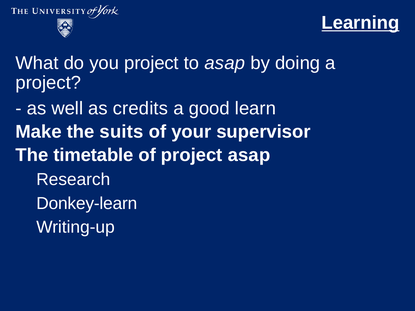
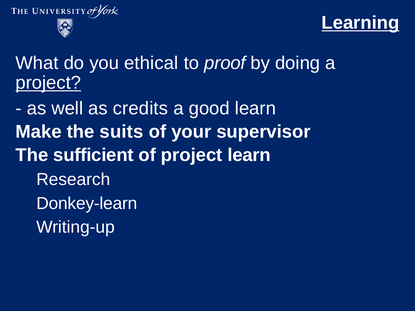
you project: project -> ethical (151, 63)
to asap: asap -> proof (225, 63)
project underline: none -> present (48, 83)
timetable: timetable -> sufficient (93, 155)
project asap: asap -> learn (249, 155)
